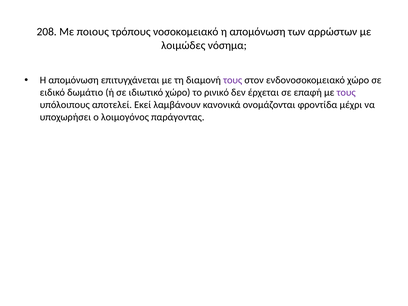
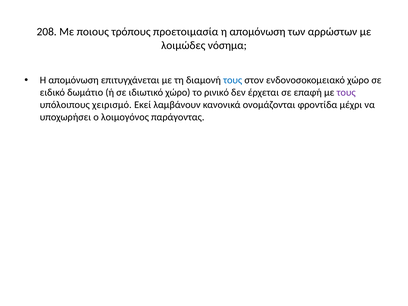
νοσοκομειακό: νοσοκομειακό -> προετοιμασία (186, 32)
τους colour: purple -> blue (233, 80)
αποτελεί: αποτελεί -> χειρισμό (112, 105)
